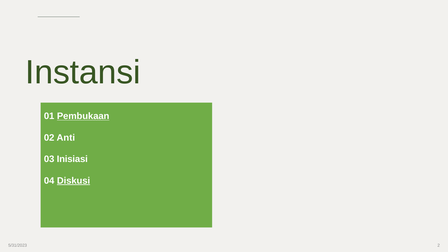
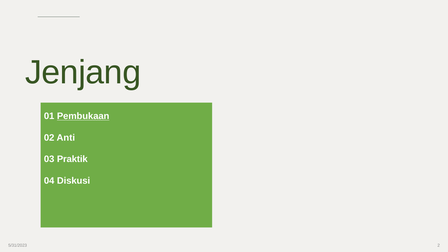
Instansi: Instansi -> Jenjang (83, 72)
Inisiasi: Inisiasi -> Praktik (72, 159)
Diskusi underline: present -> none (74, 181)
